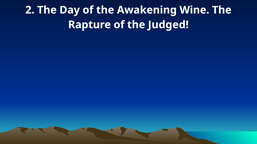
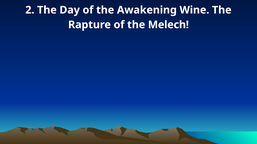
Judged: Judged -> Melech (168, 25)
